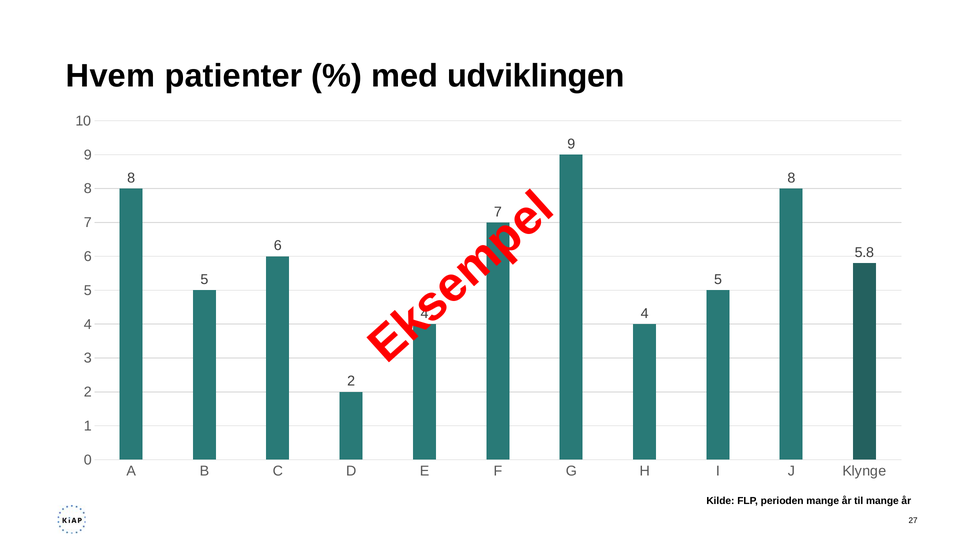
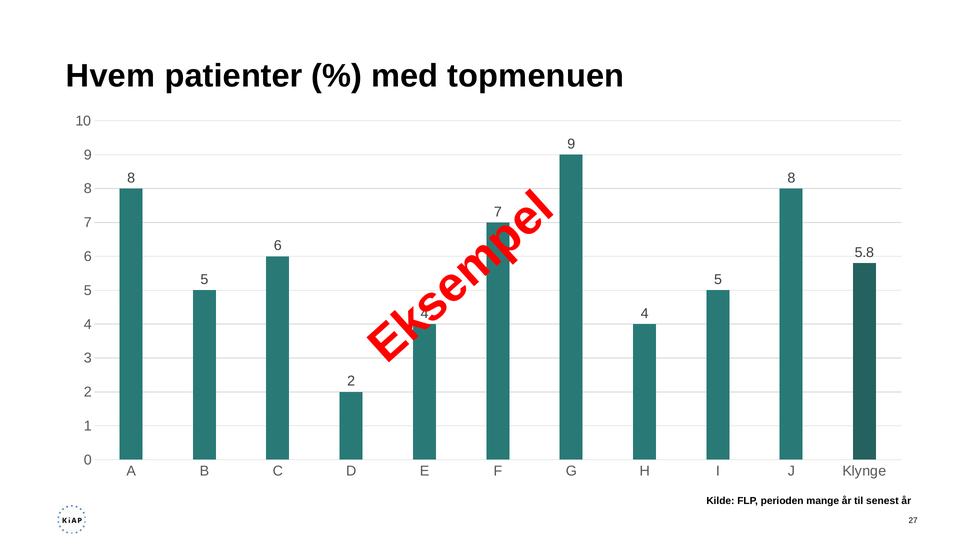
udviklingen: udviklingen -> topmenuen (536, 76)
til mange: mange -> senest (882, 502)
